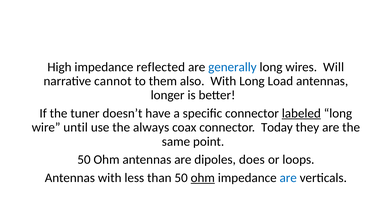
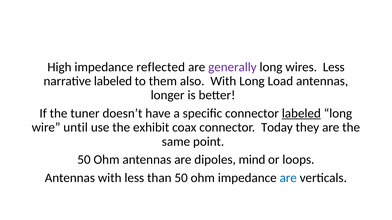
generally colour: blue -> purple (232, 67)
wires Will: Will -> Less (334, 67)
narrative cannot: cannot -> labeled (113, 81)
always: always -> exhibit (151, 128)
does: does -> mind (252, 160)
ohm underline: present -> none (203, 178)
